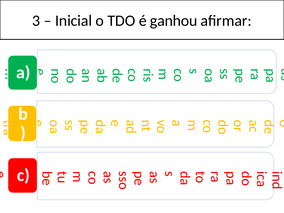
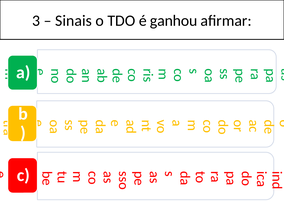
Inicial: Inicial -> Sinais (74, 21)
